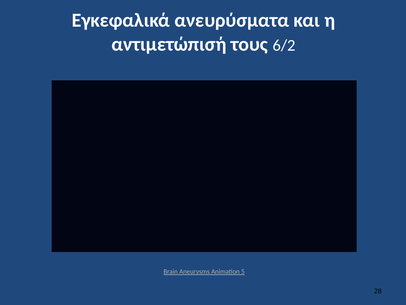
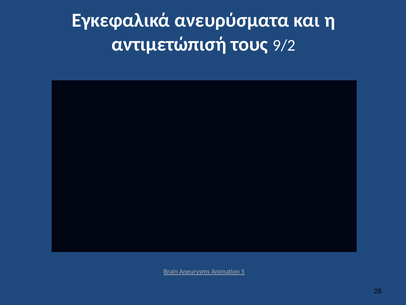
6/2: 6/2 -> 9/2 (284, 45)
